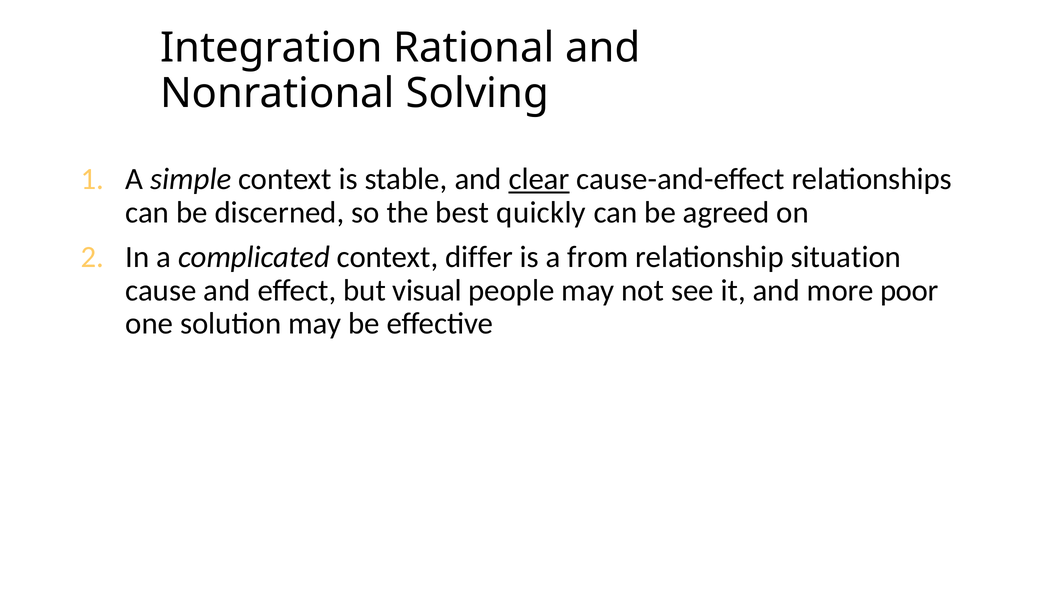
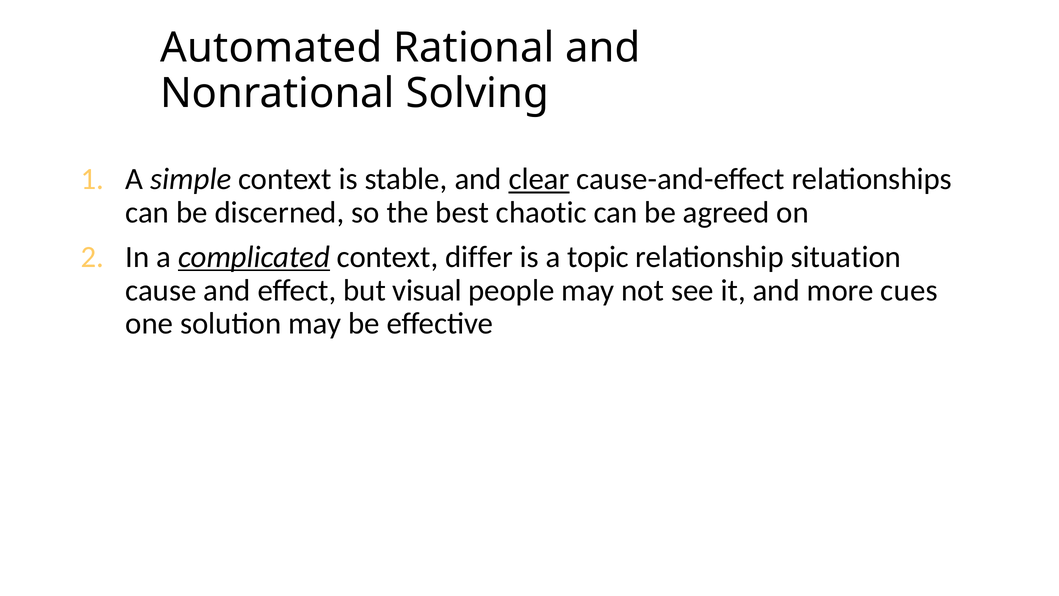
Integration: Integration -> Automated (271, 48)
quickly: quickly -> chaotic (541, 212)
complicated underline: none -> present (254, 257)
from: from -> topic (598, 257)
poor: poor -> cues (909, 290)
